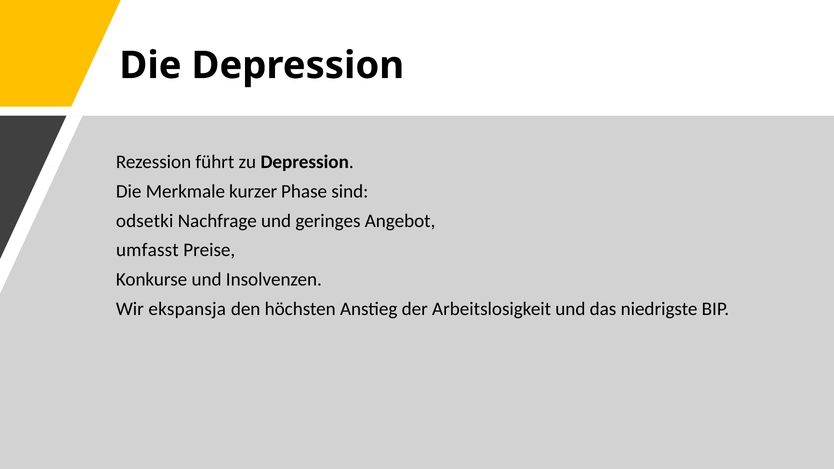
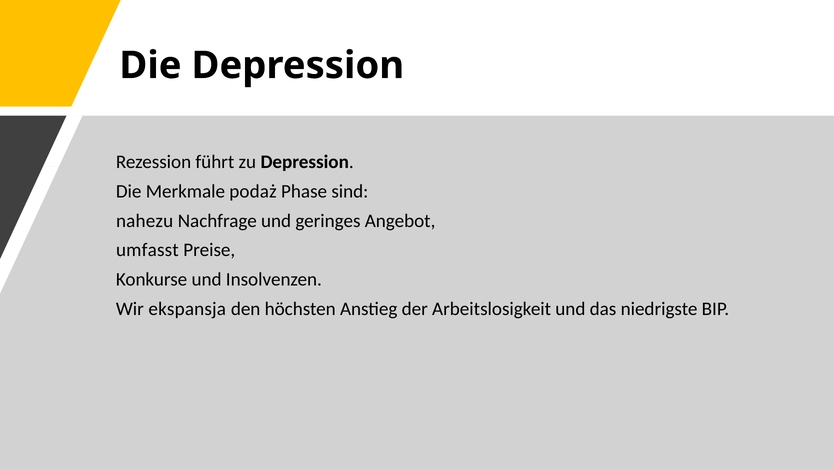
kurzer: kurzer -> podaż (253, 192)
odsetki: odsetki -> nahezu (145, 221)
